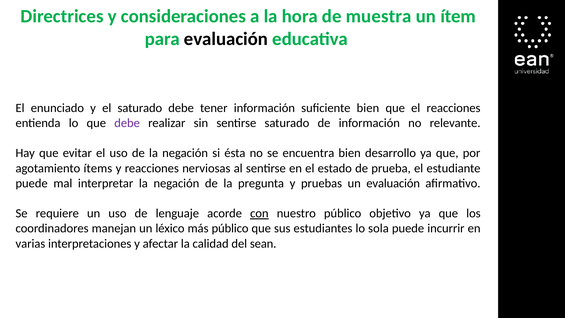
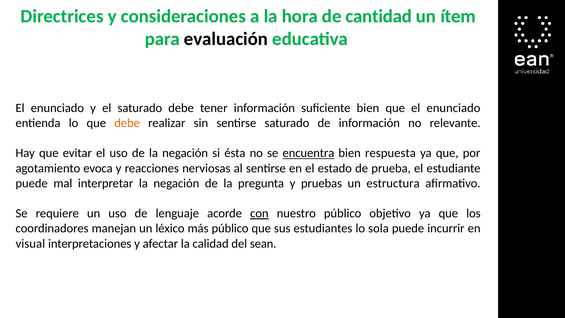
muestra: muestra -> cantidad (379, 16)
que el reacciones: reacciones -> enunciado (453, 108)
debe colour: purple -> orange (127, 123)
encuentra underline: none -> present (308, 153)
desarrollo: desarrollo -> respuesta (390, 153)
ítems: ítems -> evoca (98, 168)
un evaluación: evaluación -> estructura (393, 183)
varias: varias -> visual (30, 243)
